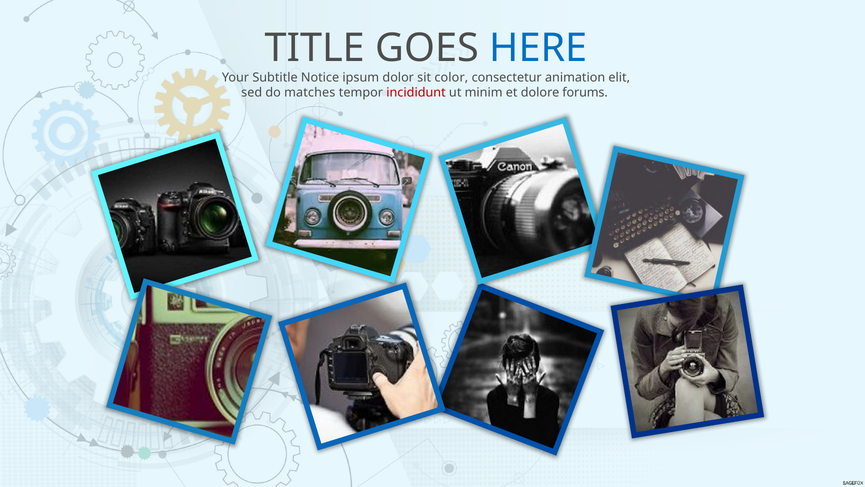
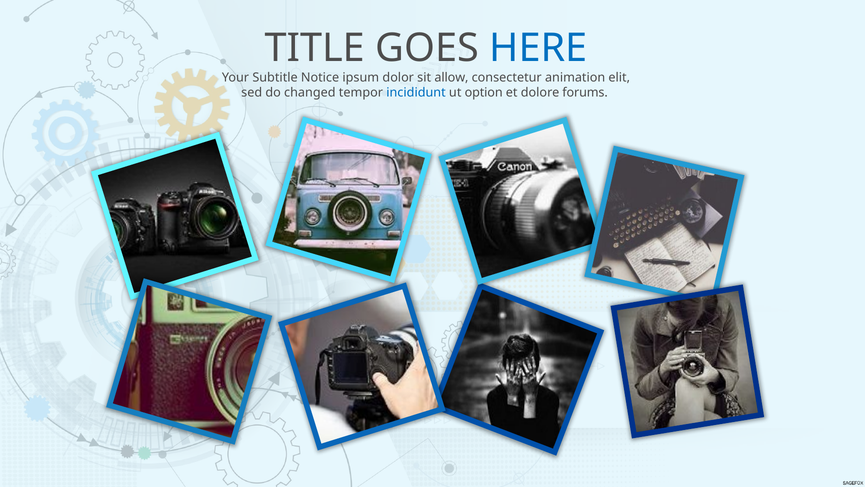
color: color -> allow (451, 78)
matches: matches -> changed (310, 93)
incididunt colour: red -> blue (416, 93)
minim: minim -> option (484, 93)
